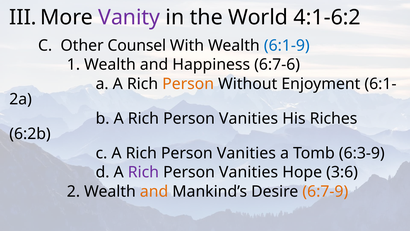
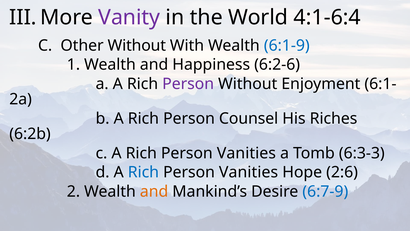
4:1-6:2: 4:1-6:2 -> 4:1-6:4 (327, 17)
Other Counsel: Counsel -> Without (137, 45)
6:7-6: 6:7-6 -> 6:2-6 (277, 65)
Person colour: orange -> purple (188, 84)
Vanities: Vanities -> Counsel (249, 118)
6:3-9: 6:3-9 -> 6:3-3 (362, 153)
Rich colour: purple -> blue (143, 172)
3:6: 3:6 -> 2:6 (342, 172)
6:7-9 colour: orange -> blue (325, 191)
